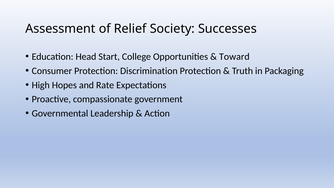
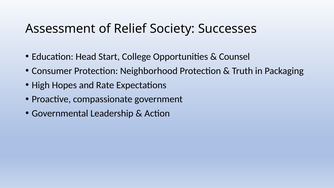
Toward: Toward -> Counsel (234, 57)
Discrimination: Discrimination -> Neighborhood (149, 71)
